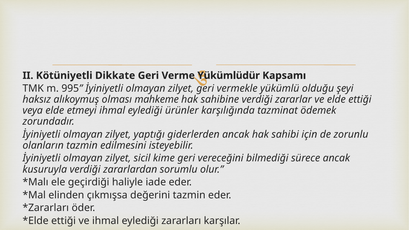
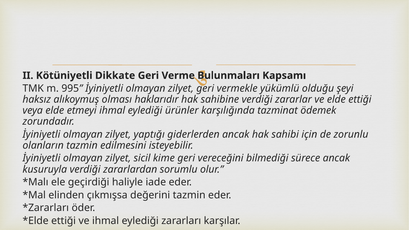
Yükümlüdür: Yükümlüdür -> Bulunmaları (229, 76)
mahkeme: mahkeme -> haklarıdır (157, 99)
